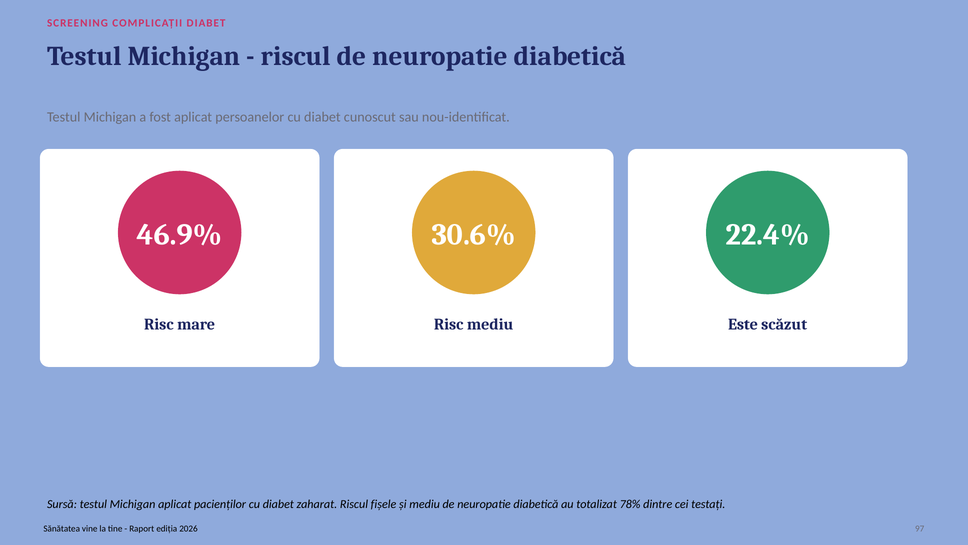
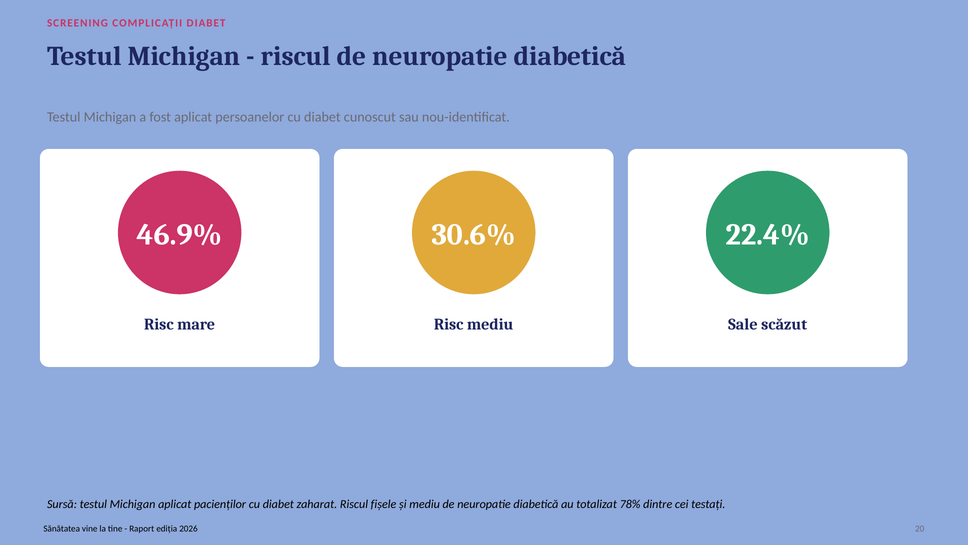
Este: Este -> Sale (743, 324)
97: 97 -> 20 (920, 528)
